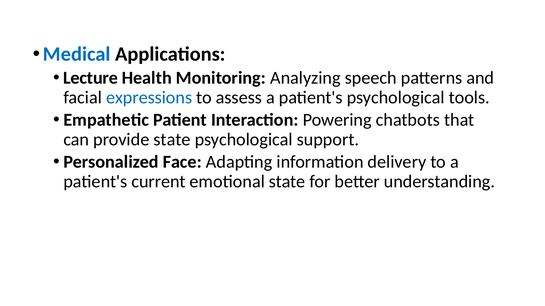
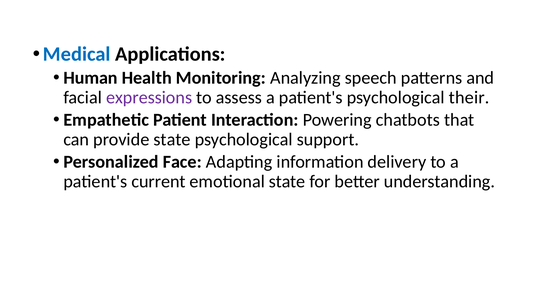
Lecture: Lecture -> Human (91, 78)
expressions colour: blue -> purple (149, 98)
tools: tools -> their (469, 98)
